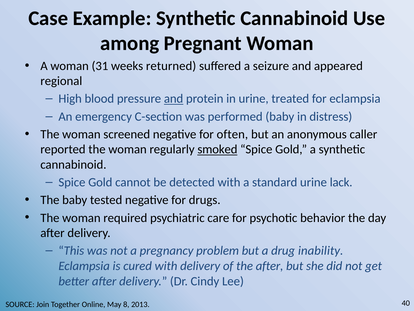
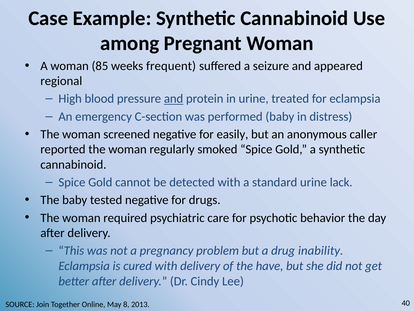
31: 31 -> 85 (100, 66)
returned: returned -> frequent (171, 66)
often: often -> easily (232, 134)
smoked underline: present -> none (217, 149)
the after: after -> have (270, 266)
